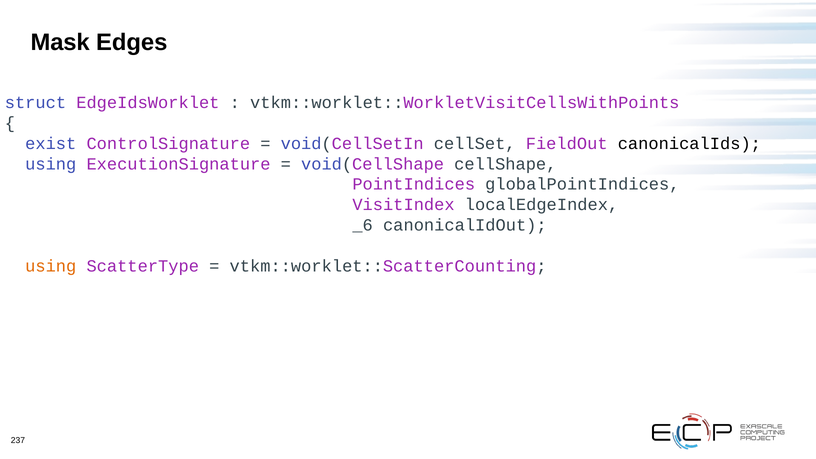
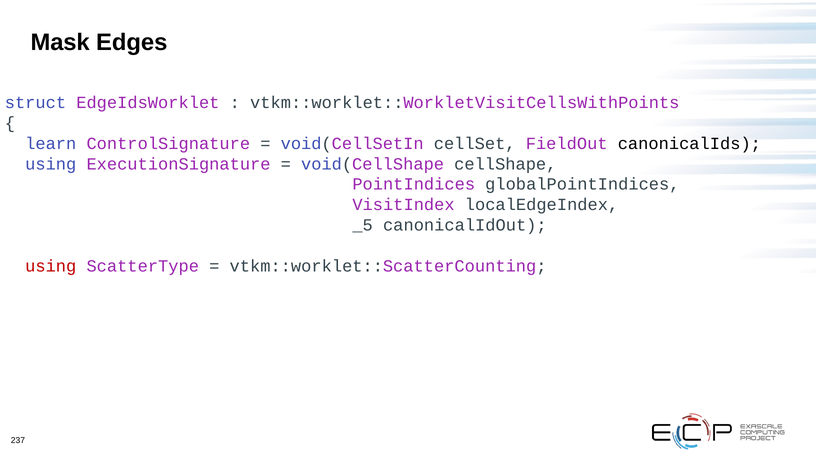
exist: exist -> learn (51, 144)
_6: _6 -> _5 (363, 225)
using colour: orange -> red (51, 266)
